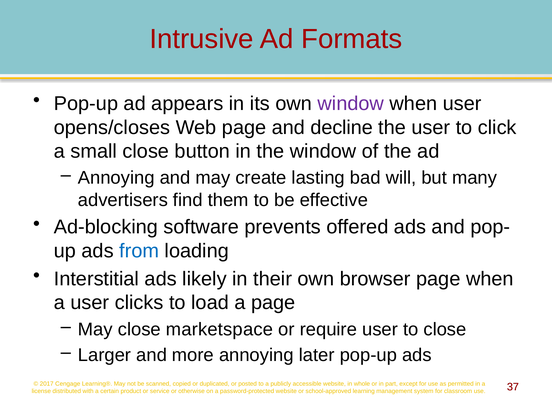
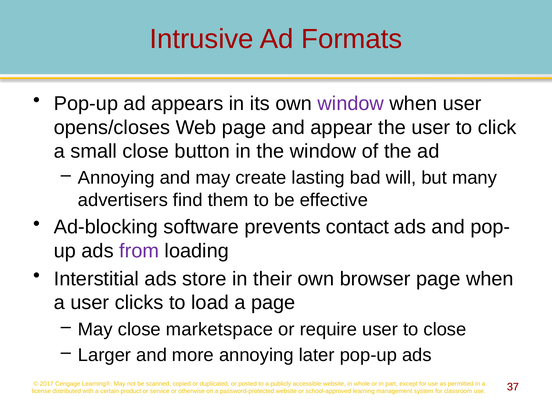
decline: decline -> appear (342, 127)
offered: offered -> contact (358, 227)
from colour: blue -> purple (139, 251)
likely: likely -> store (204, 279)
